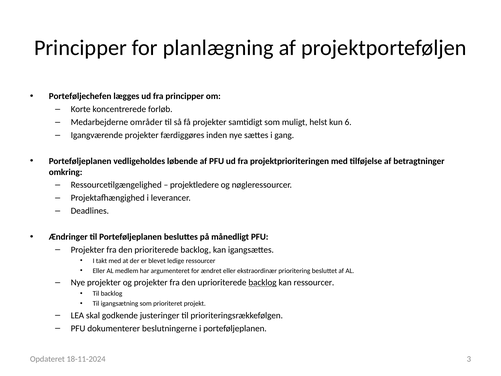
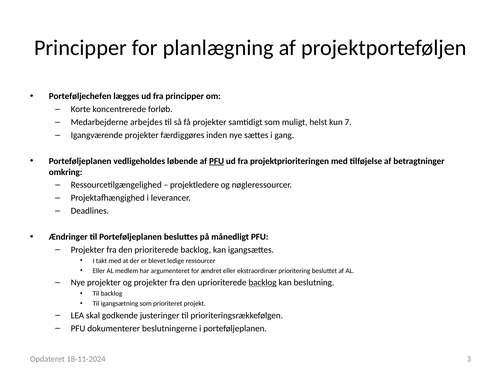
områder: områder -> arbejdes (146, 122)
6: 6 -> 7 (348, 122)
PFU underline: none -> present (217, 161)
kan ressourcer: ressourcer -> beslutning (314, 282)
